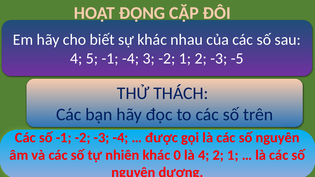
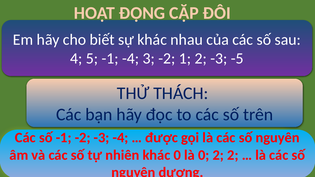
là 4: 4 -> 0 (204, 155)
2 1: 1 -> 2 (233, 155)
